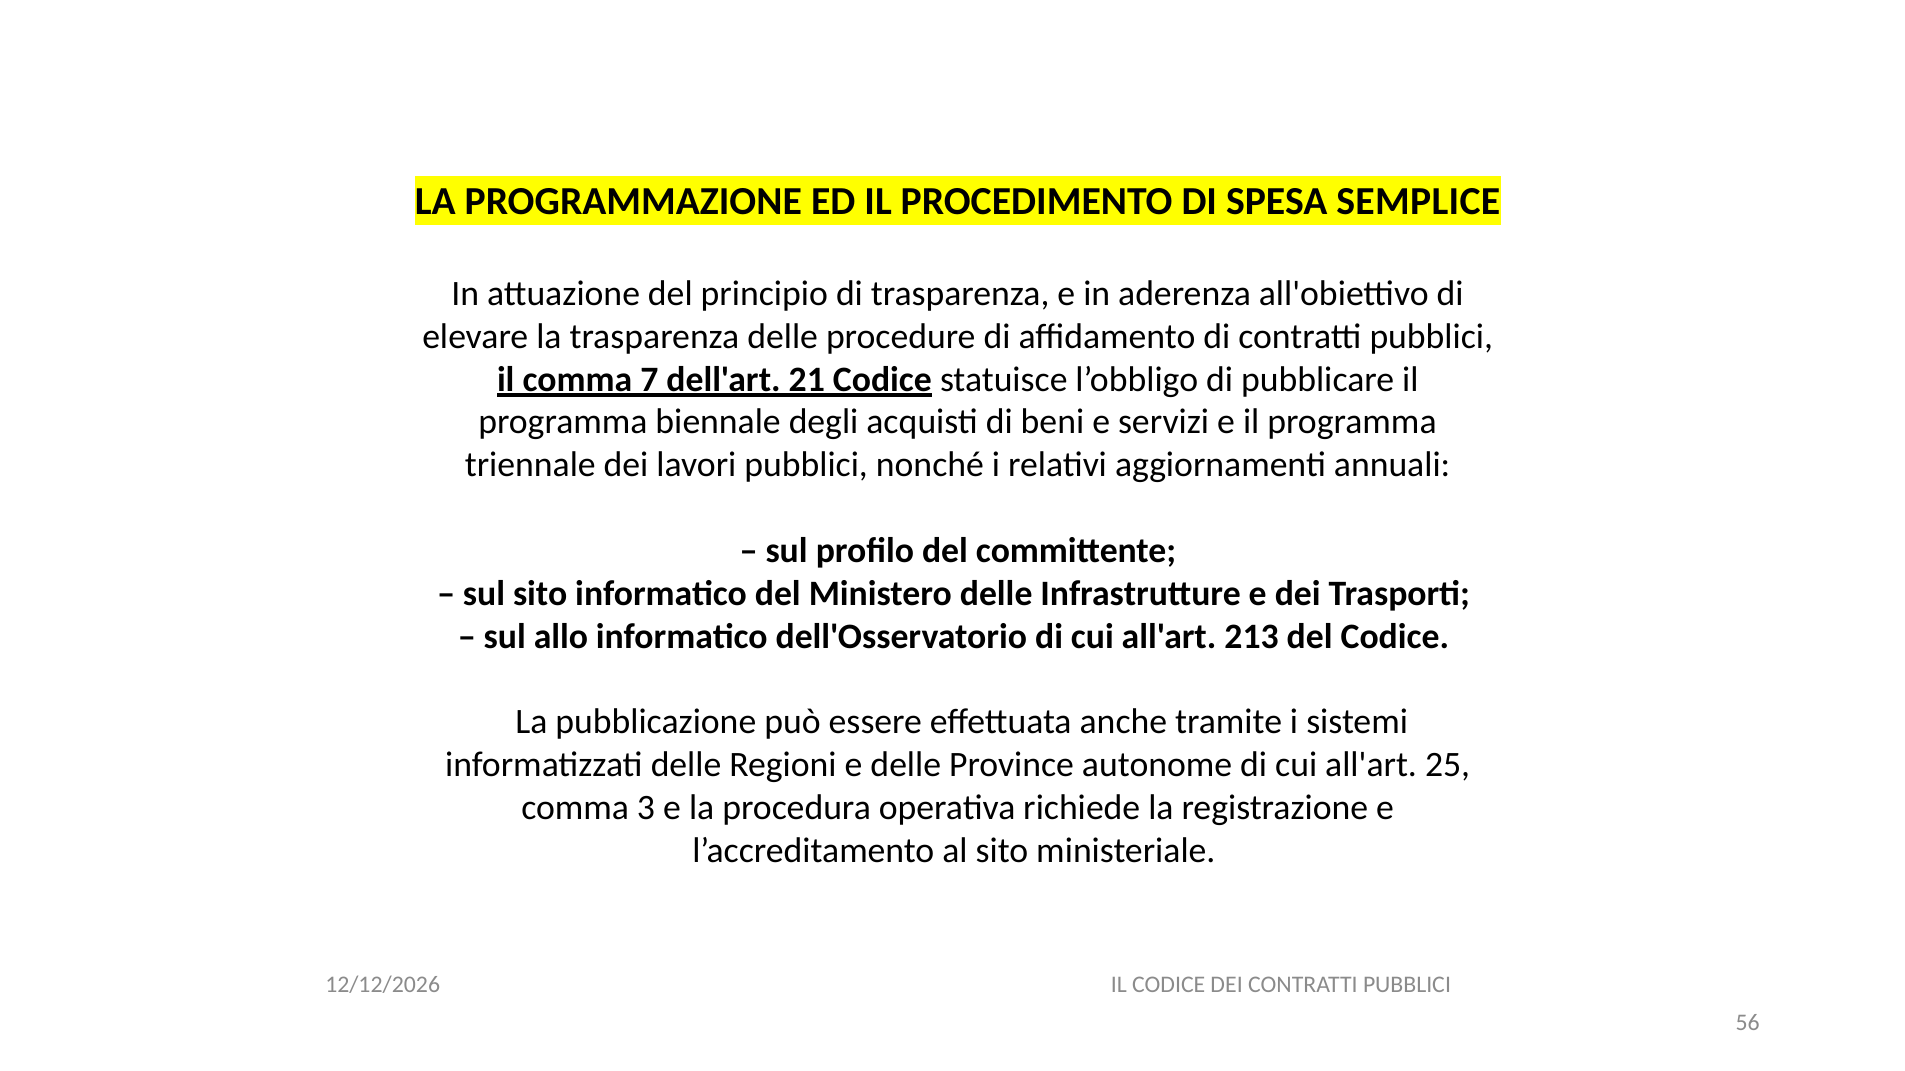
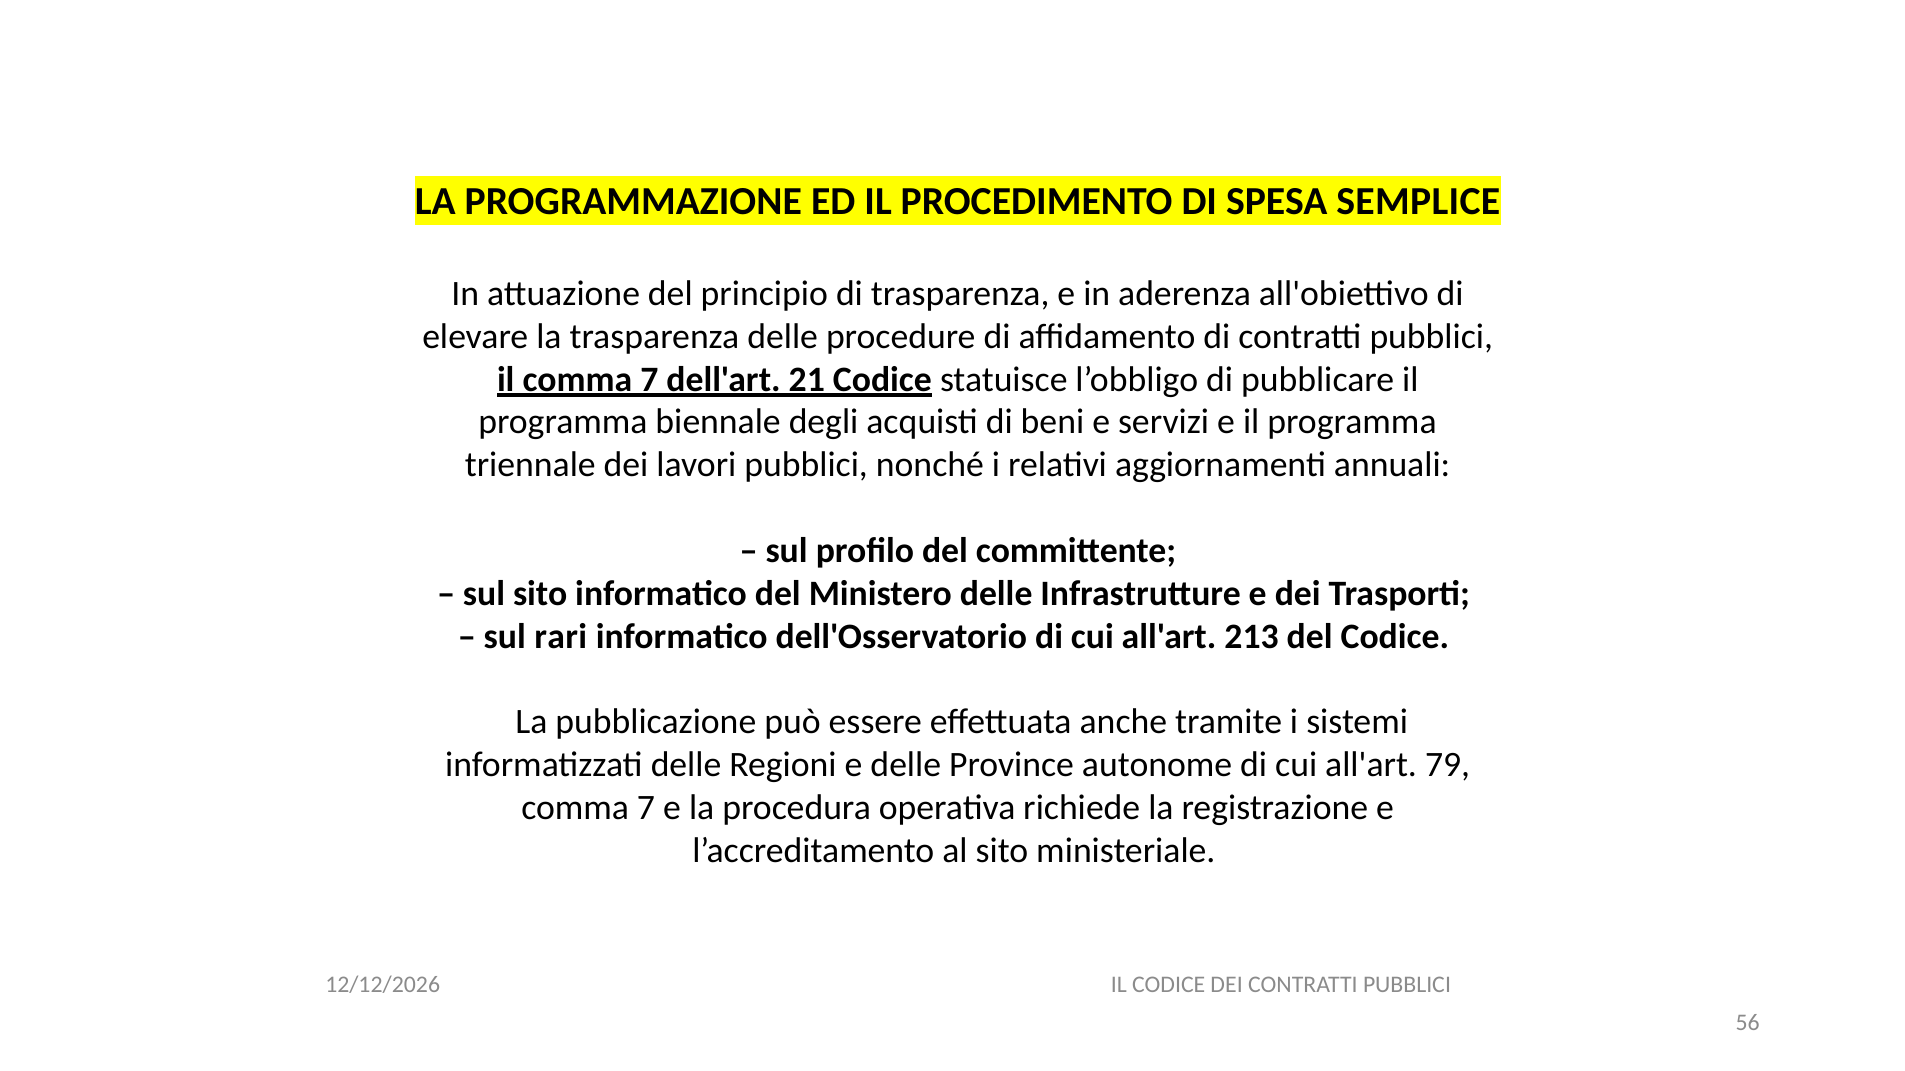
allo: allo -> rari (561, 637)
25: 25 -> 79 (1448, 765)
3: 3 -> 7 (646, 808)
